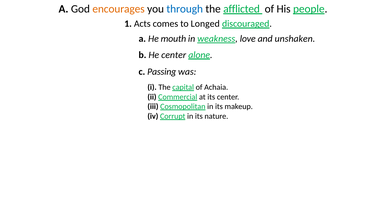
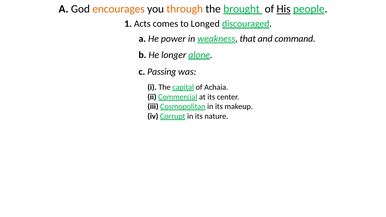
through colour: blue -> orange (185, 9)
afflicted: afflicted -> brought (242, 9)
His underline: none -> present (284, 9)
mouth: mouth -> power (173, 39)
love: love -> that (248, 39)
unshaken: unshaken -> command (295, 39)
He center: center -> longer (174, 55)
